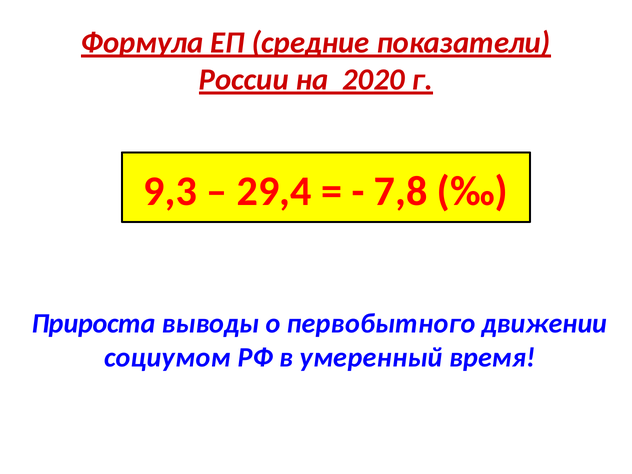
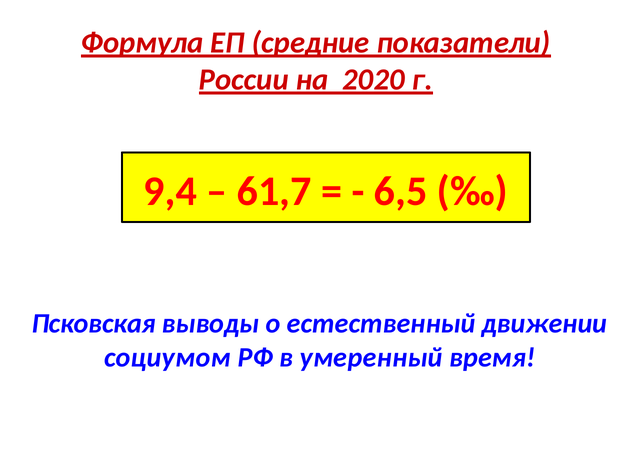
9,3: 9,3 -> 9,4 (170, 192)
29,4: 29,4 -> 61,7 (274, 192)
7,8: 7,8 -> 6,5 (401, 192)
Прироста: Прироста -> Псковская (94, 324)
первобытного: первобытного -> естественный (381, 324)
